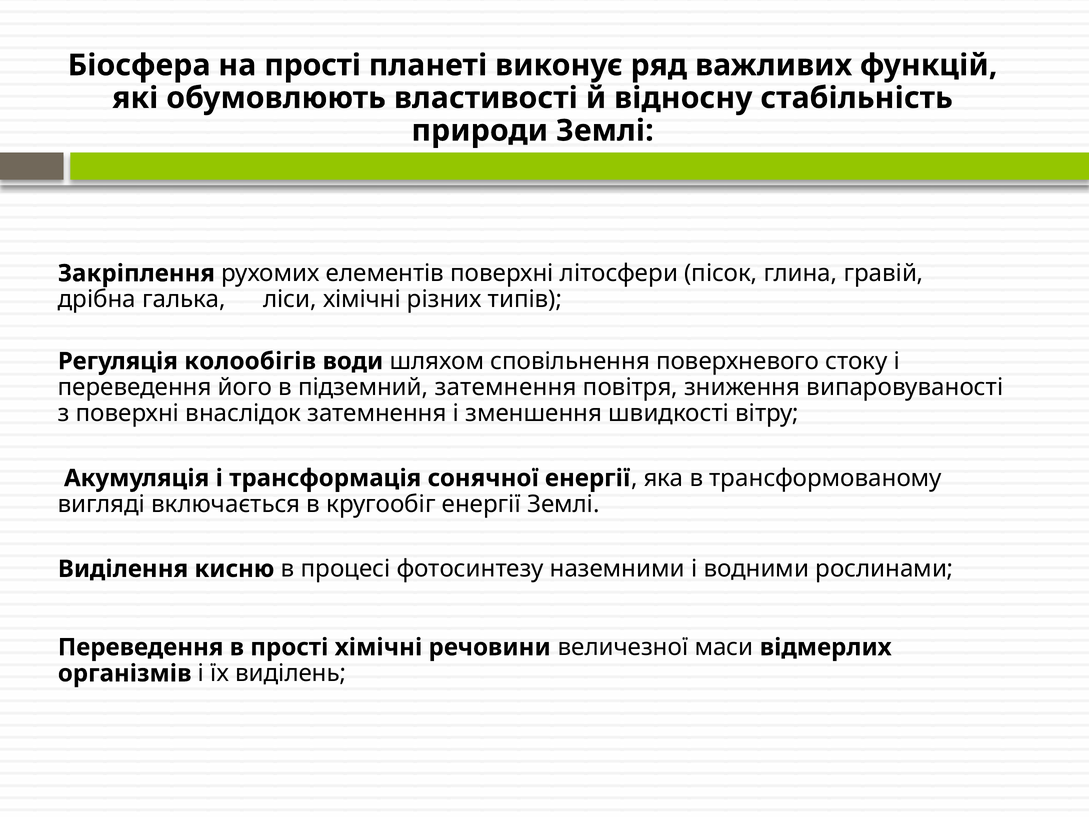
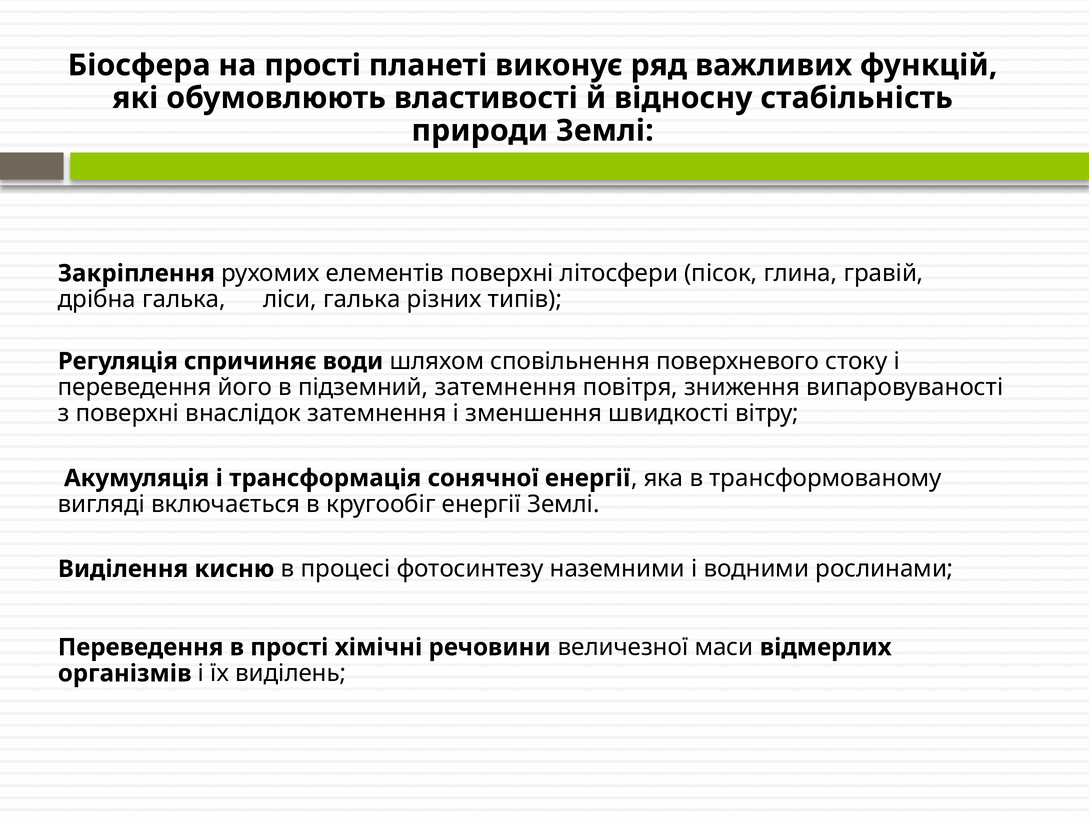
ліси хімічні: хімічні -> галька (362, 299)
колообігів: колообігів -> спричиняє (250, 361)
